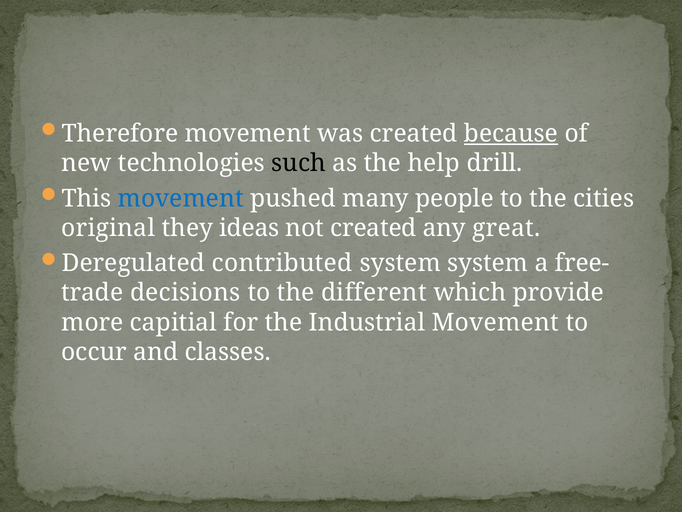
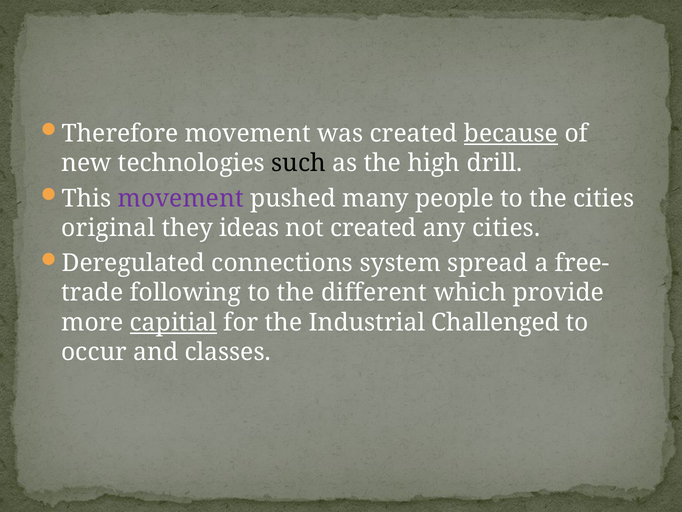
help: help -> high (434, 163)
movement colour: blue -> purple (181, 198)
any great: great -> cities (506, 228)
contributed: contributed -> connections (282, 263)
system system: system -> spread (488, 263)
decisions: decisions -> following (185, 293)
capitial underline: none -> present (173, 322)
Industrial Movement: Movement -> Challenged (496, 322)
